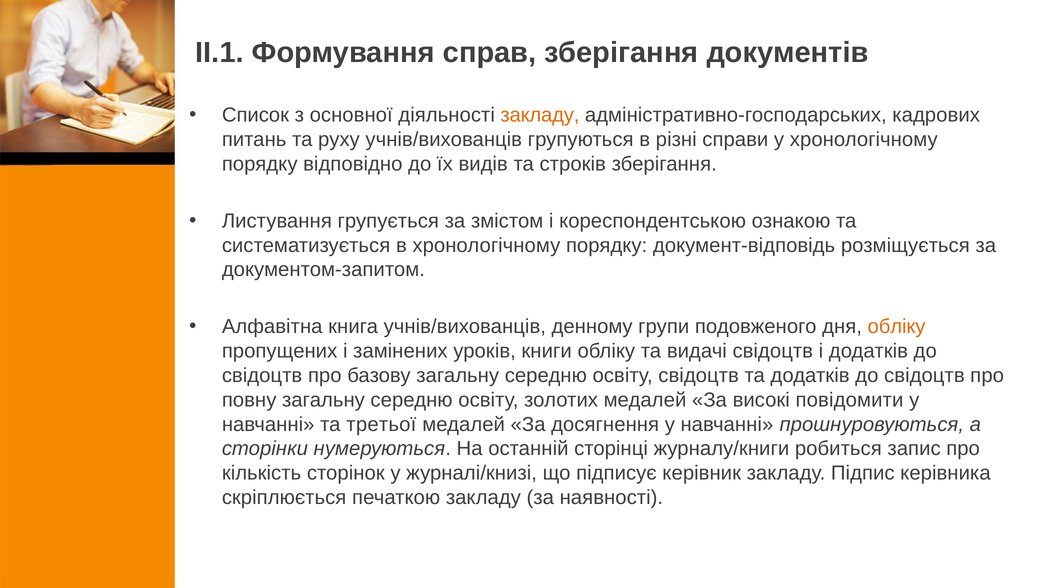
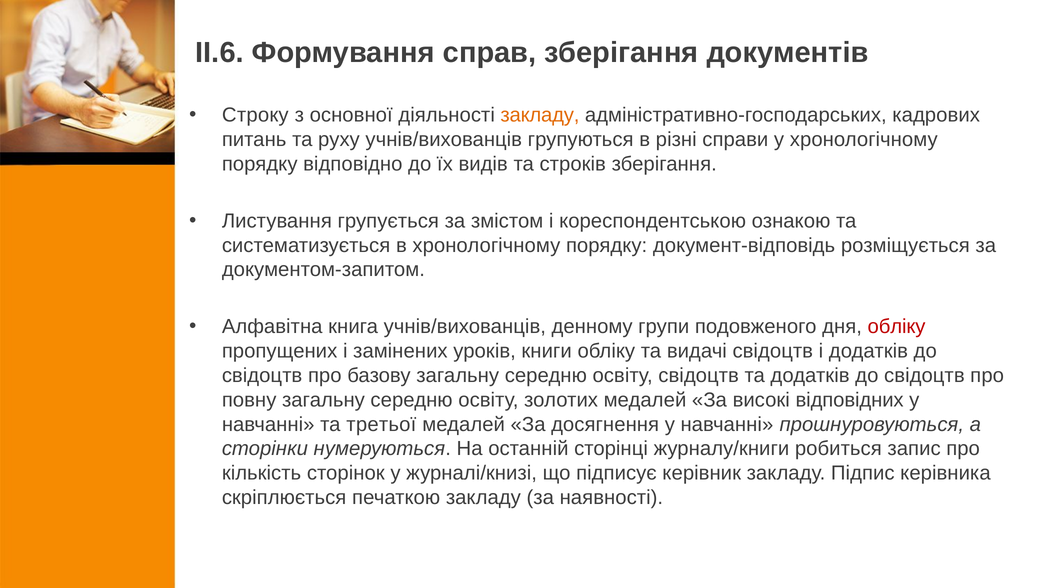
ІІ.1: ІІ.1 -> ІІ.6 (220, 53)
Список: Список -> Строку (255, 115)
обліку colour: orange -> red (897, 327)
повідомити: повідомити -> відповідних (850, 400)
